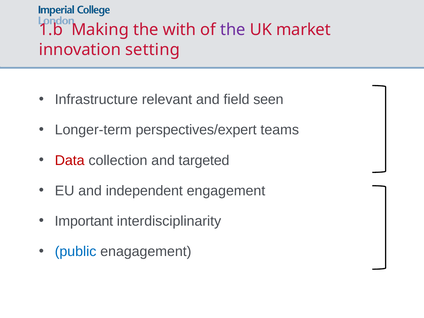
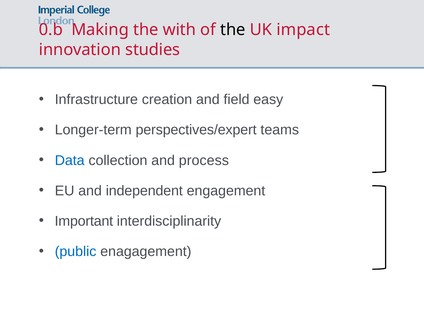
1.b: 1.b -> 0.b (51, 30)
the colour: purple -> black (233, 30)
market: market -> impact (303, 30)
setting: setting -> studies (153, 50)
relevant: relevant -> creation (167, 100)
seen: seen -> easy (268, 100)
Data colour: red -> blue (70, 160)
targeted: targeted -> process (204, 160)
